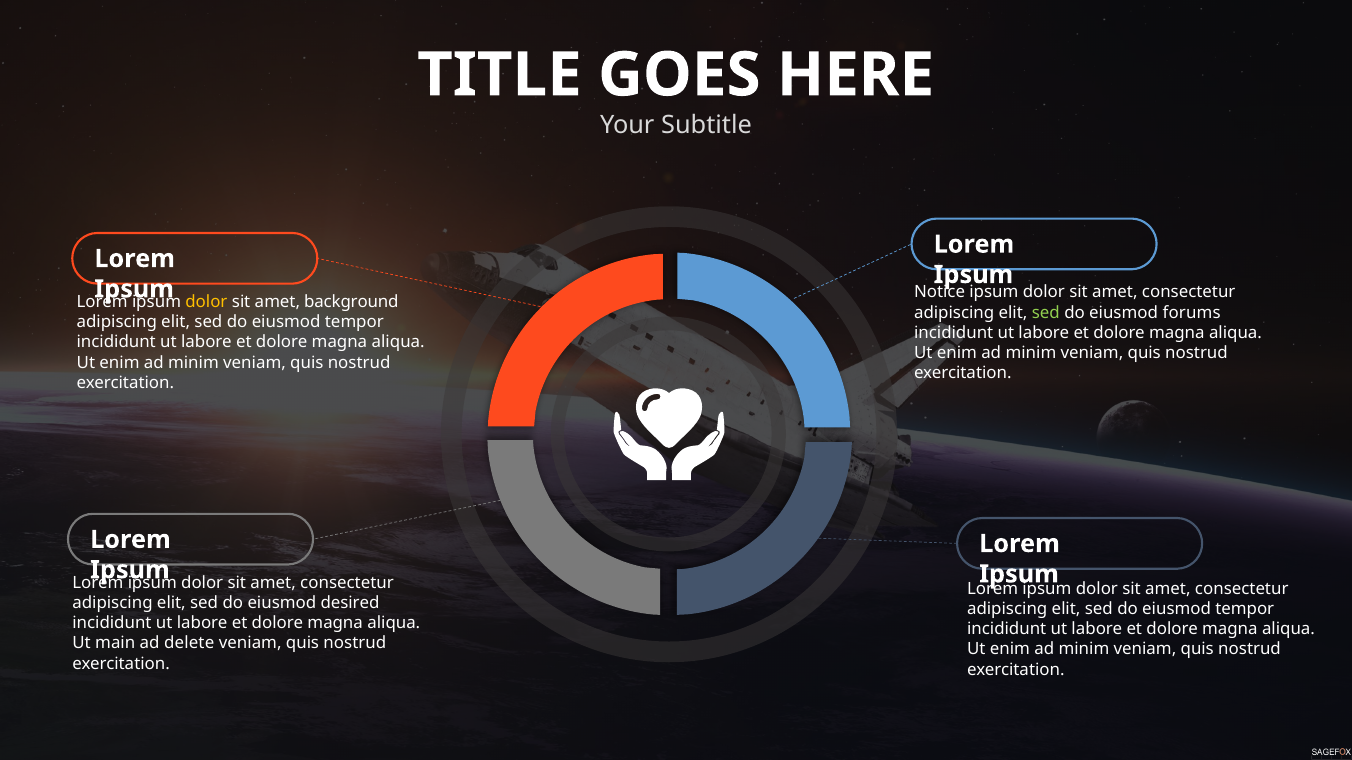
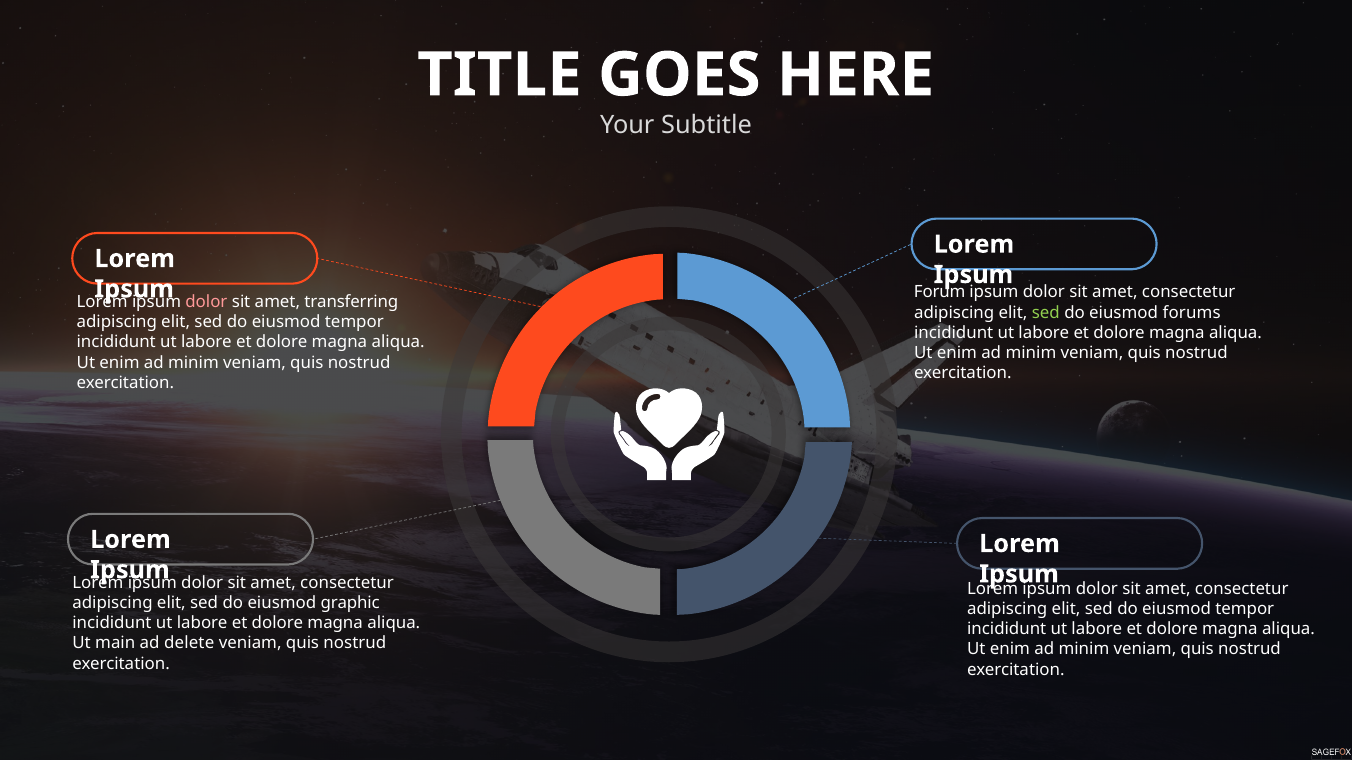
Notice: Notice -> Forum (940, 292)
dolor colour: yellow -> pink (206, 302)
background: background -> transferring (351, 302)
desired: desired -> graphic (350, 603)
